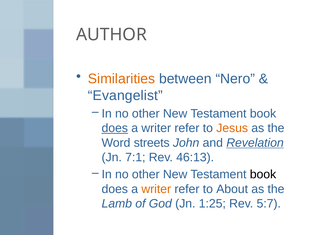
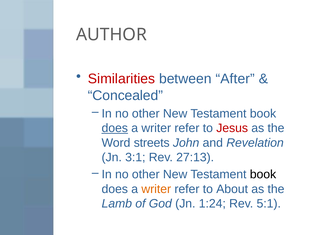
Similarities colour: orange -> red (122, 79)
Nero: Nero -> After (235, 79)
Evangelist: Evangelist -> Concealed (125, 95)
Jesus colour: orange -> red (232, 128)
Revelation underline: present -> none (255, 143)
7:1: 7:1 -> 3:1 (135, 157)
46:13: 46:13 -> 27:13 (195, 157)
1:25: 1:25 -> 1:24 (212, 203)
5:7: 5:7 -> 5:1 (269, 203)
